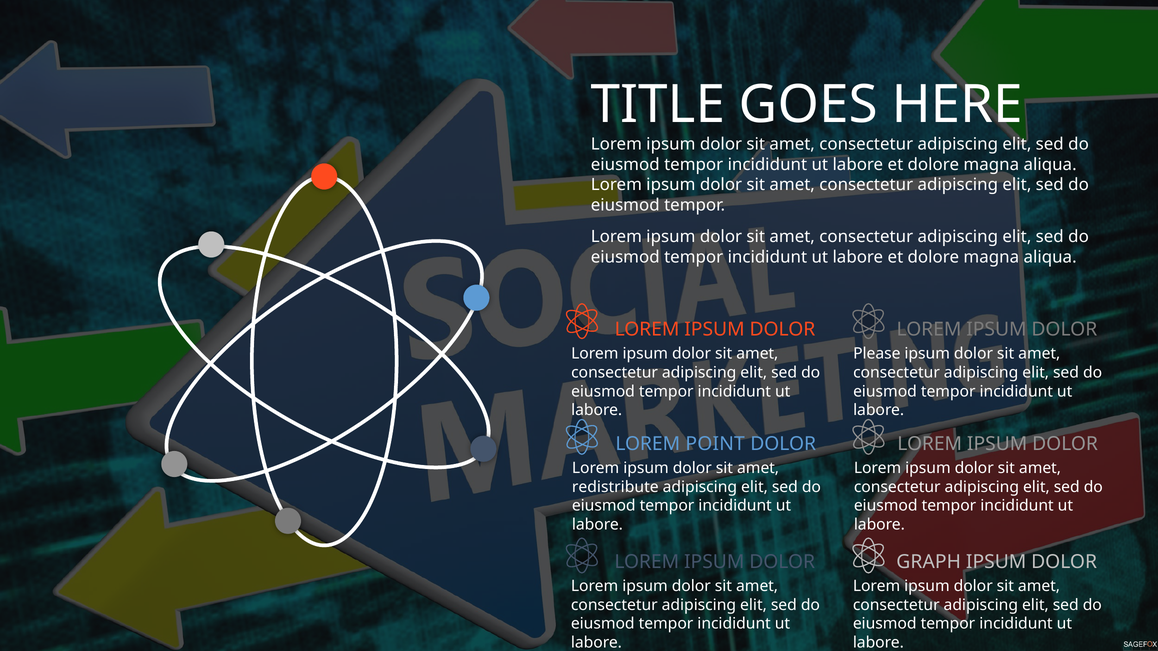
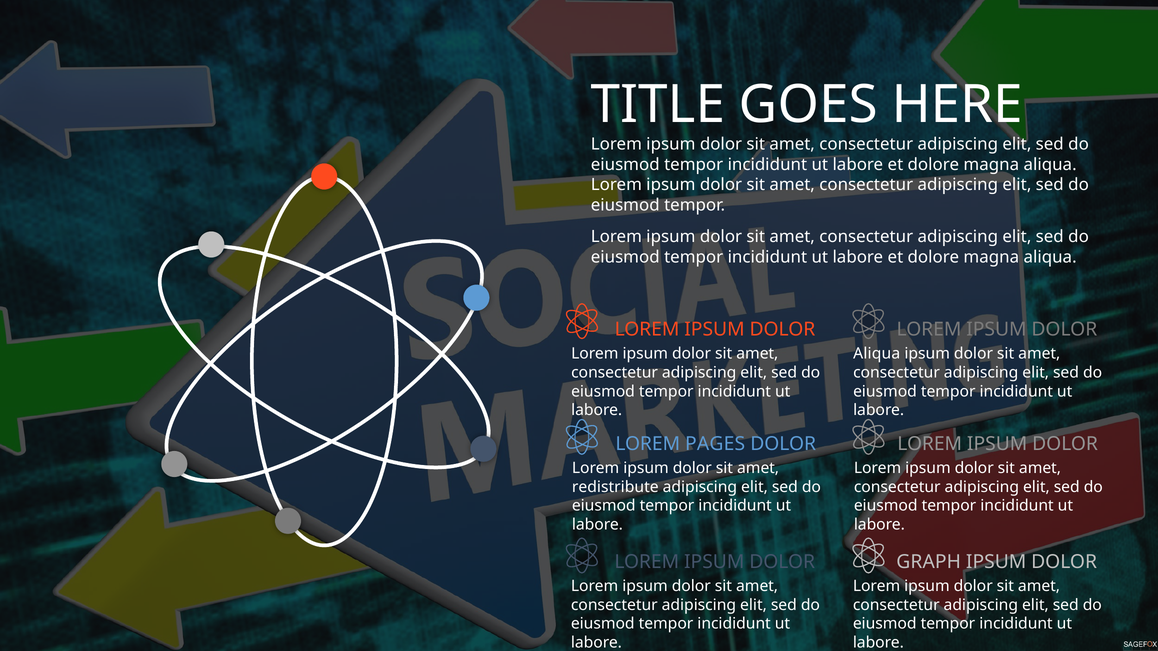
Please: Please -> Aliqua (877, 354)
POINT: POINT -> PAGES (715, 444)
